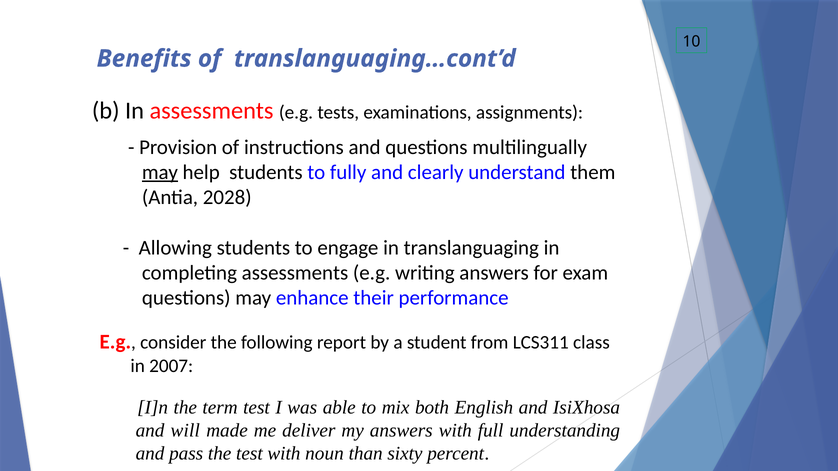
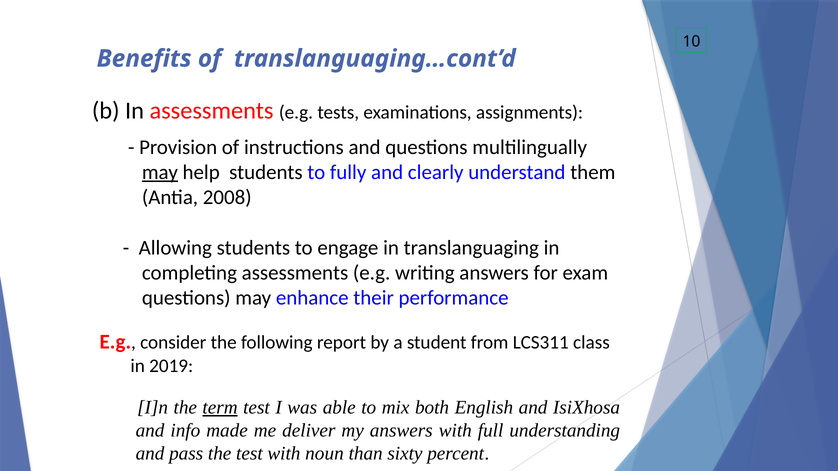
2028: 2028 -> 2008 (227, 198)
2007: 2007 -> 2019 (171, 366)
term underline: none -> present (220, 408)
will: will -> info (185, 431)
